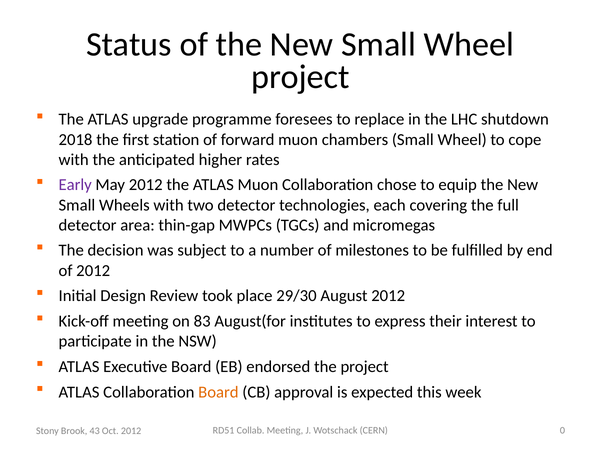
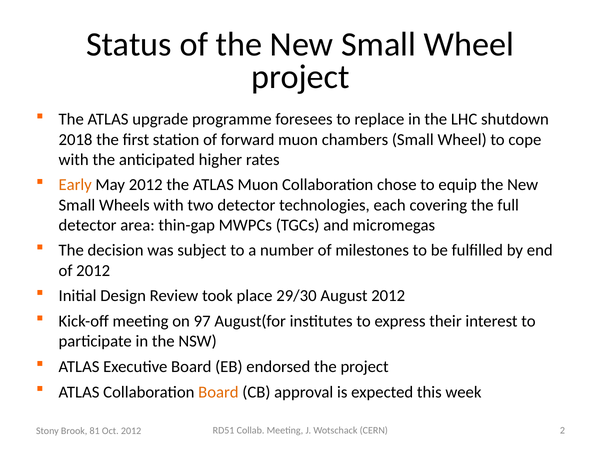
Early colour: purple -> orange (75, 185)
83: 83 -> 97 (202, 321)
0: 0 -> 2 (562, 430)
43: 43 -> 81 (95, 430)
